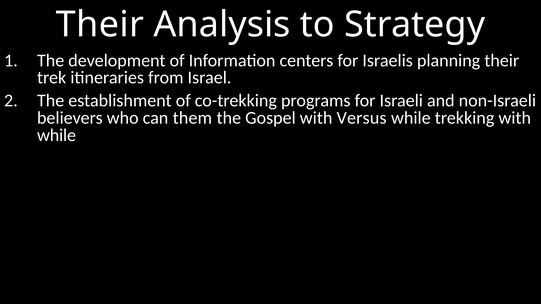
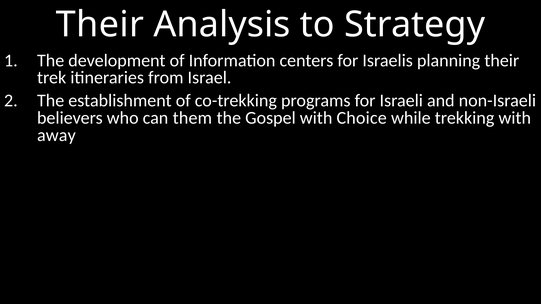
Versus: Versus -> Choice (362, 118)
while: while -> away (56, 135)
